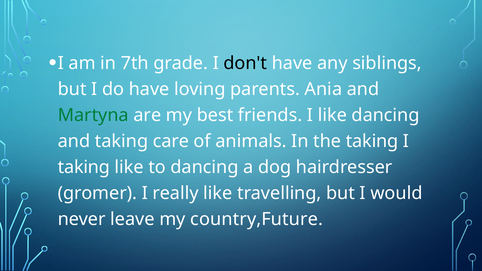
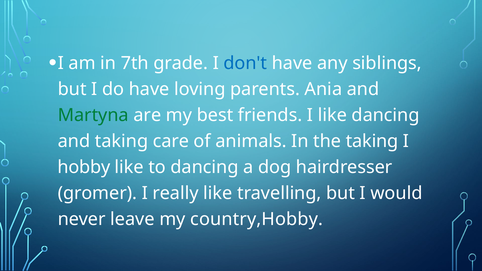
don't colour: black -> blue (245, 63)
taking: taking -> hobby (84, 167)
country,Future: country,Future -> country,Hobby (257, 219)
